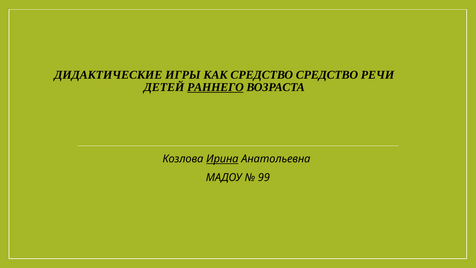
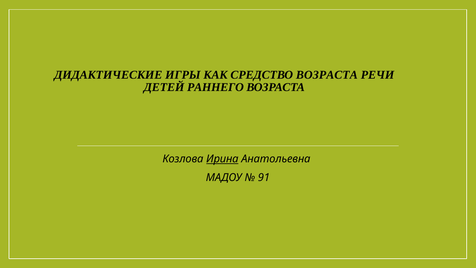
СРЕДСТВО СРЕДСТВО: СРЕДСТВО -> ВОЗРАСТА (327, 75)
РАННЕГО underline: present -> none (215, 87)
99: 99 -> 91 (264, 177)
